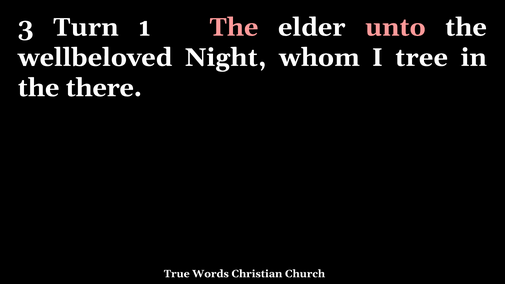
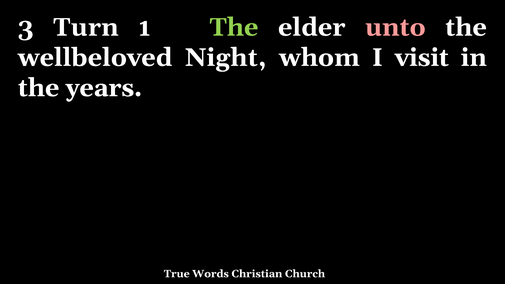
The colour: pink -> light green (234, 27)
tree: tree -> visit (422, 58)
there: there -> years (104, 88)
